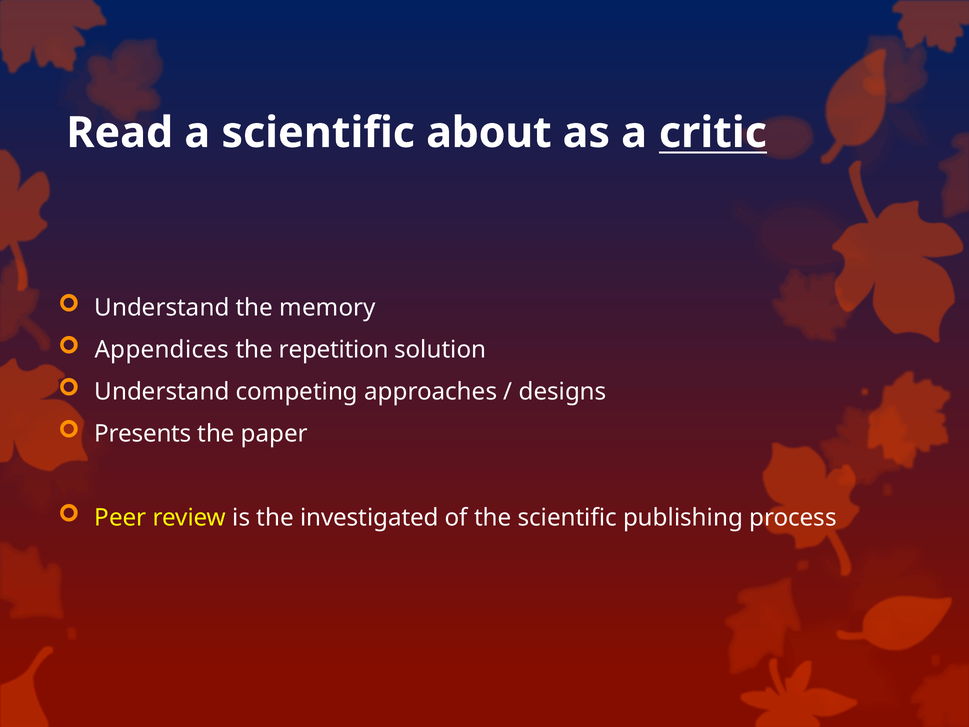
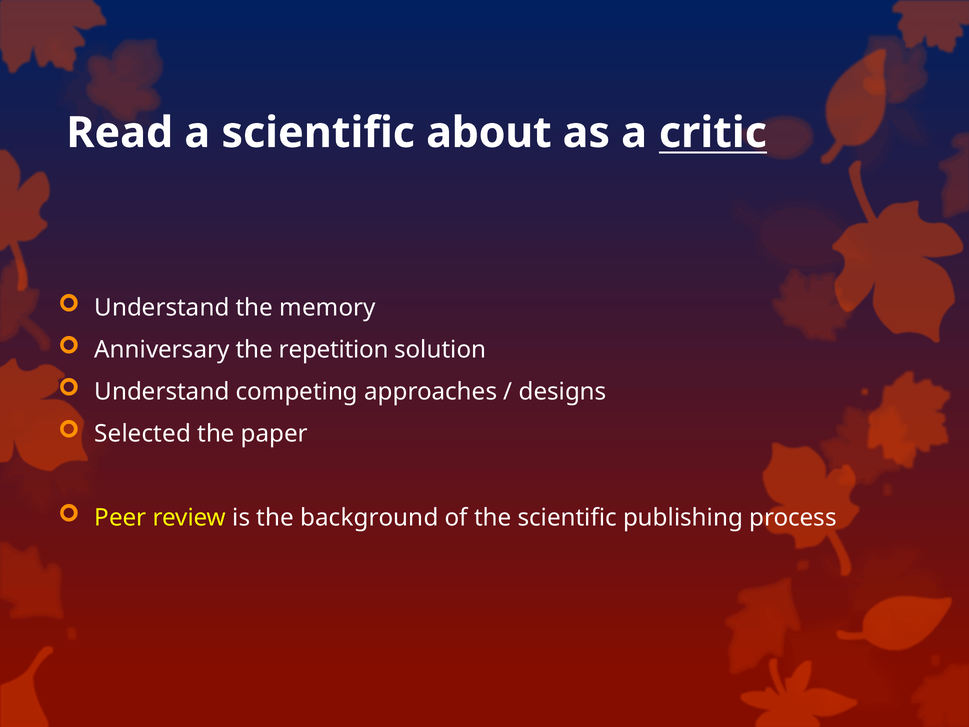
Appendices: Appendices -> Anniversary (162, 350)
Presents: Presents -> Selected (143, 434)
investigated: investigated -> background (369, 518)
